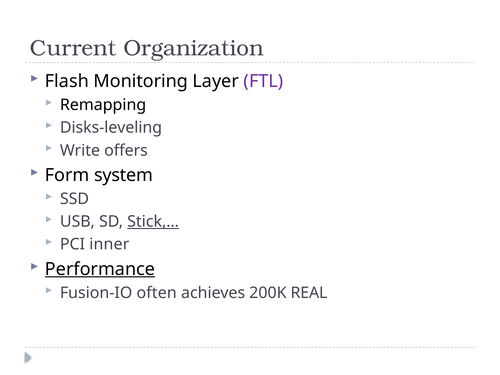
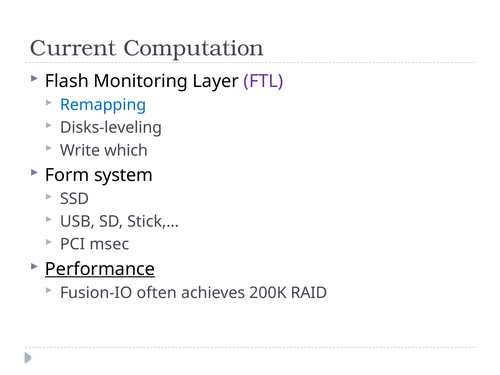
Organization: Organization -> Computation (194, 48)
Remapping colour: black -> blue (103, 105)
offers: offers -> which (126, 150)
Stick,… underline: present -> none (153, 222)
inner: inner -> msec (109, 244)
REAL: REAL -> RAID (309, 293)
